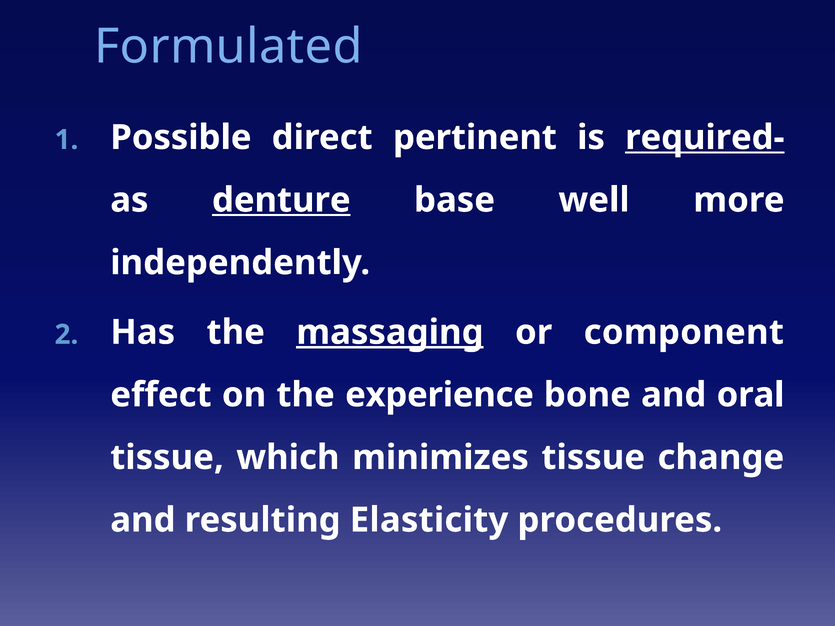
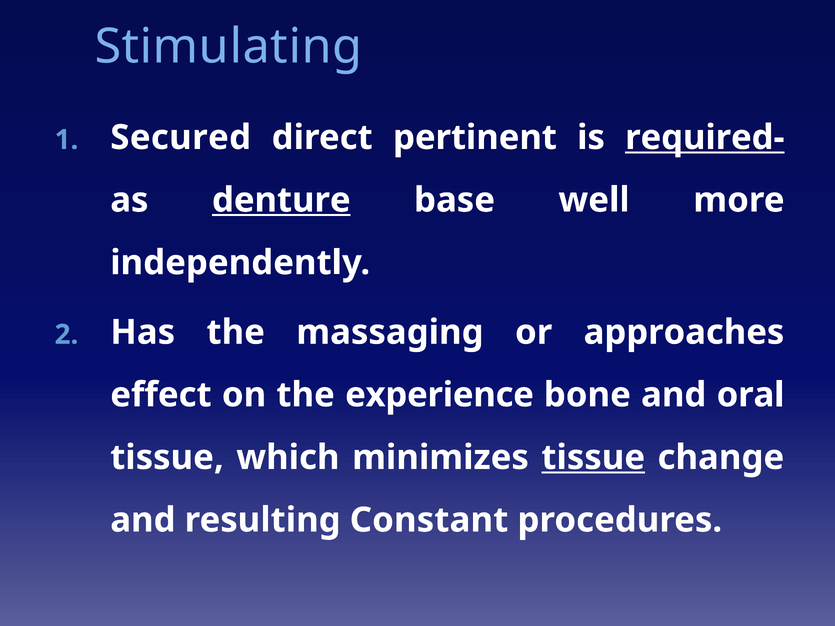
Formulated: Formulated -> Stimulating (228, 47)
Possible: Possible -> Secured (181, 138)
massaging underline: present -> none (390, 332)
component: component -> approaches (684, 332)
tissue underline: none -> present (593, 458)
Elasticity: Elasticity -> Constant (429, 520)
